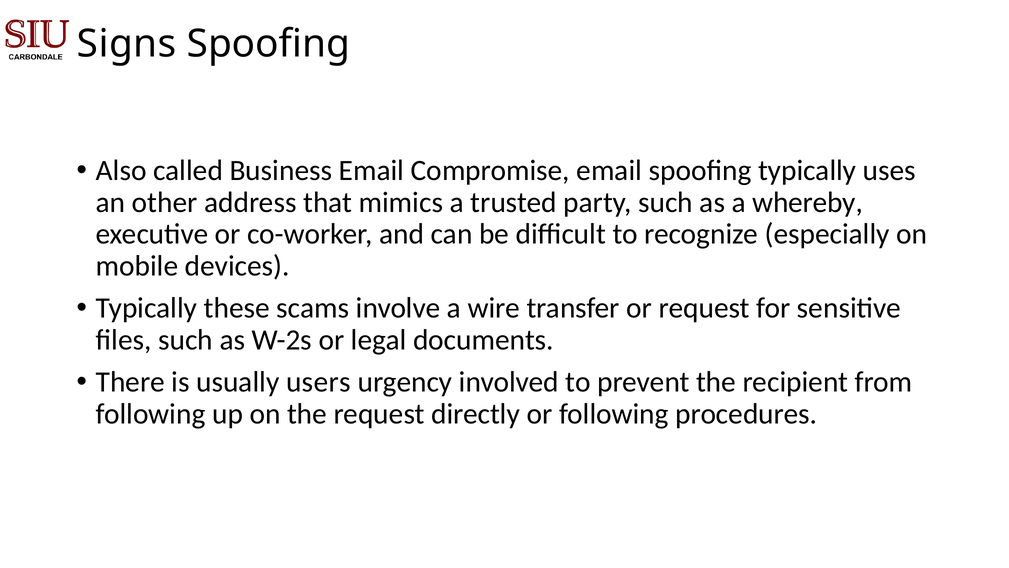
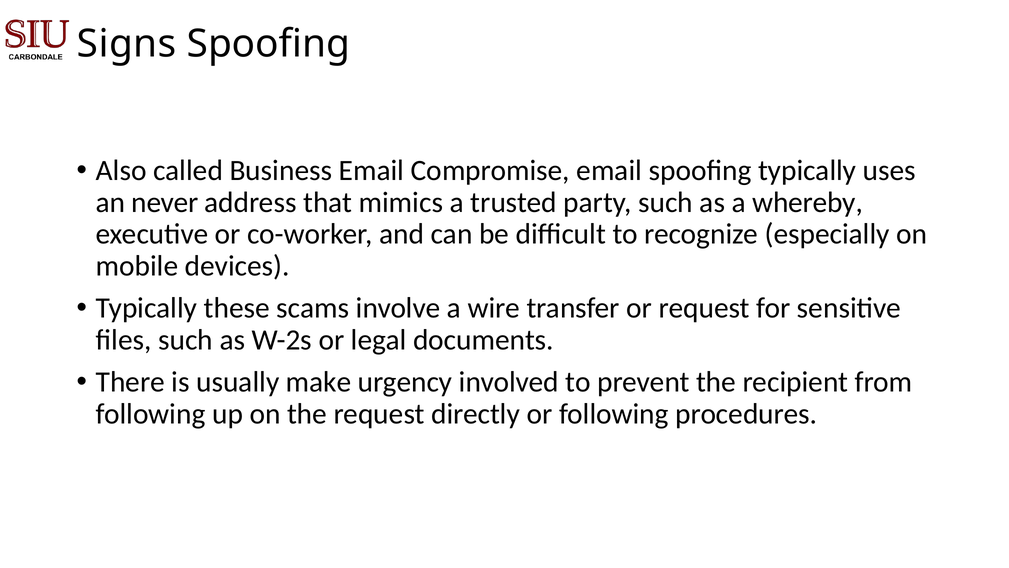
other: other -> never (165, 202)
users: users -> make (319, 382)
